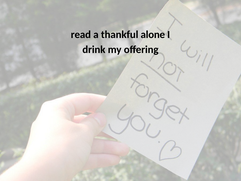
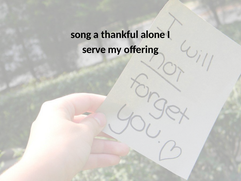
read: read -> song (81, 34)
drink: drink -> serve (94, 49)
